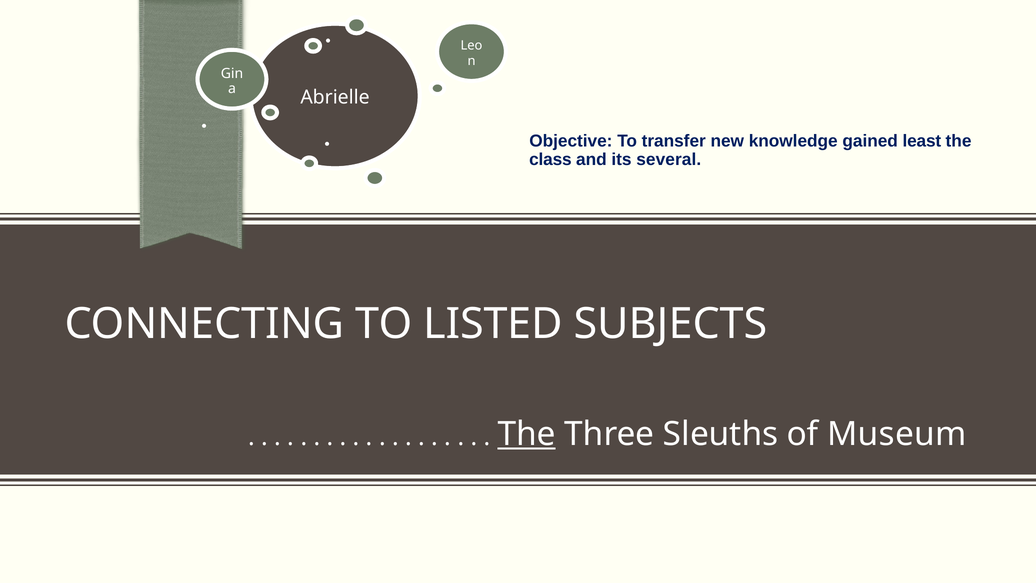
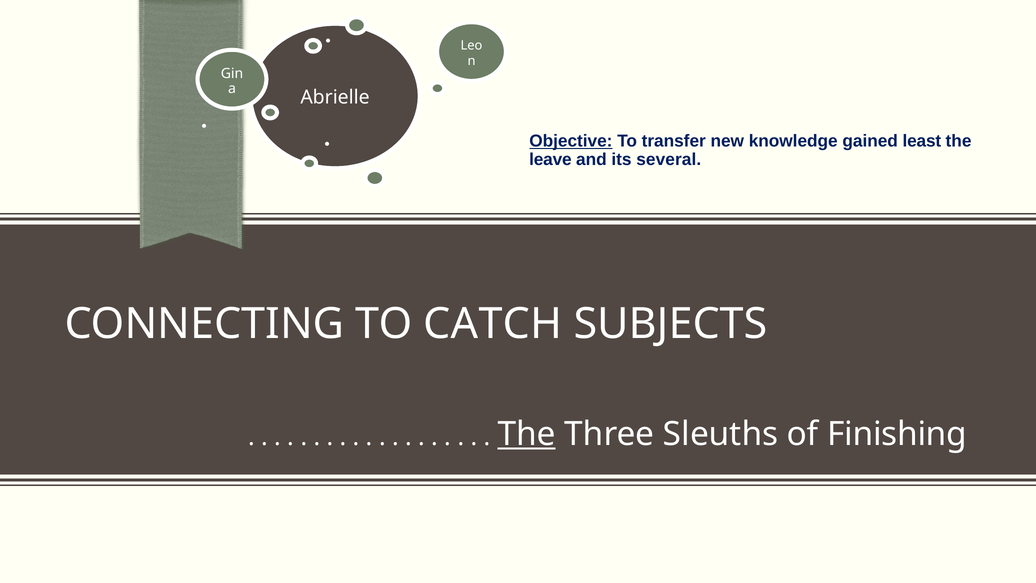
Objective underline: none -> present (571, 141)
class: class -> leave (550, 160)
LISTED: LISTED -> CATCH (493, 324)
Museum: Museum -> Finishing (897, 434)
